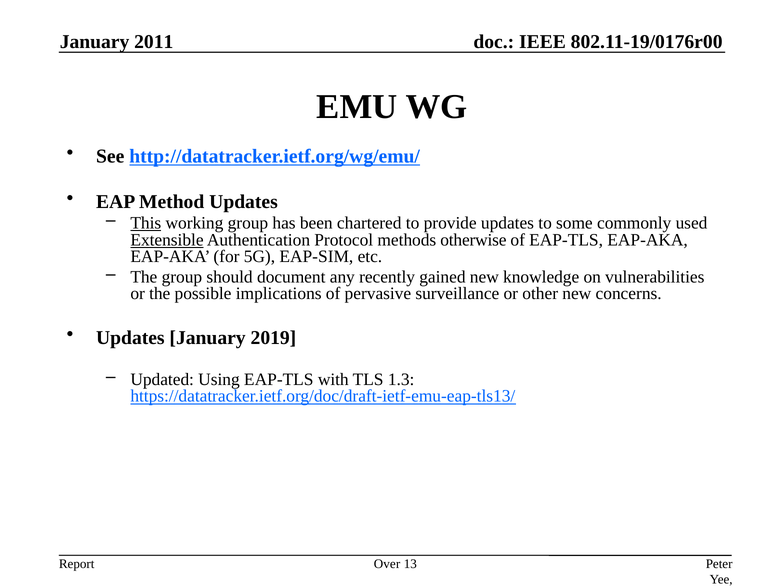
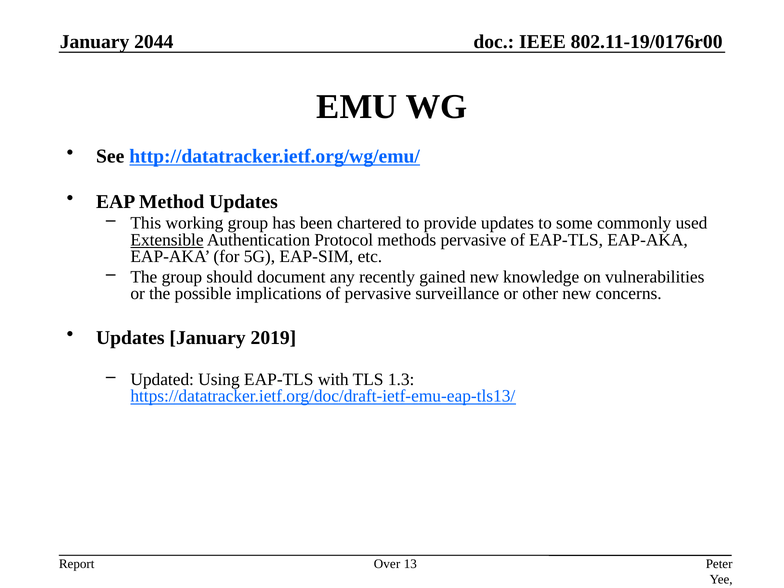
2011: 2011 -> 2044 (154, 42)
This underline: present -> none (146, 223)
methods otherwise: otherwise -> pervasive (473, 240)
